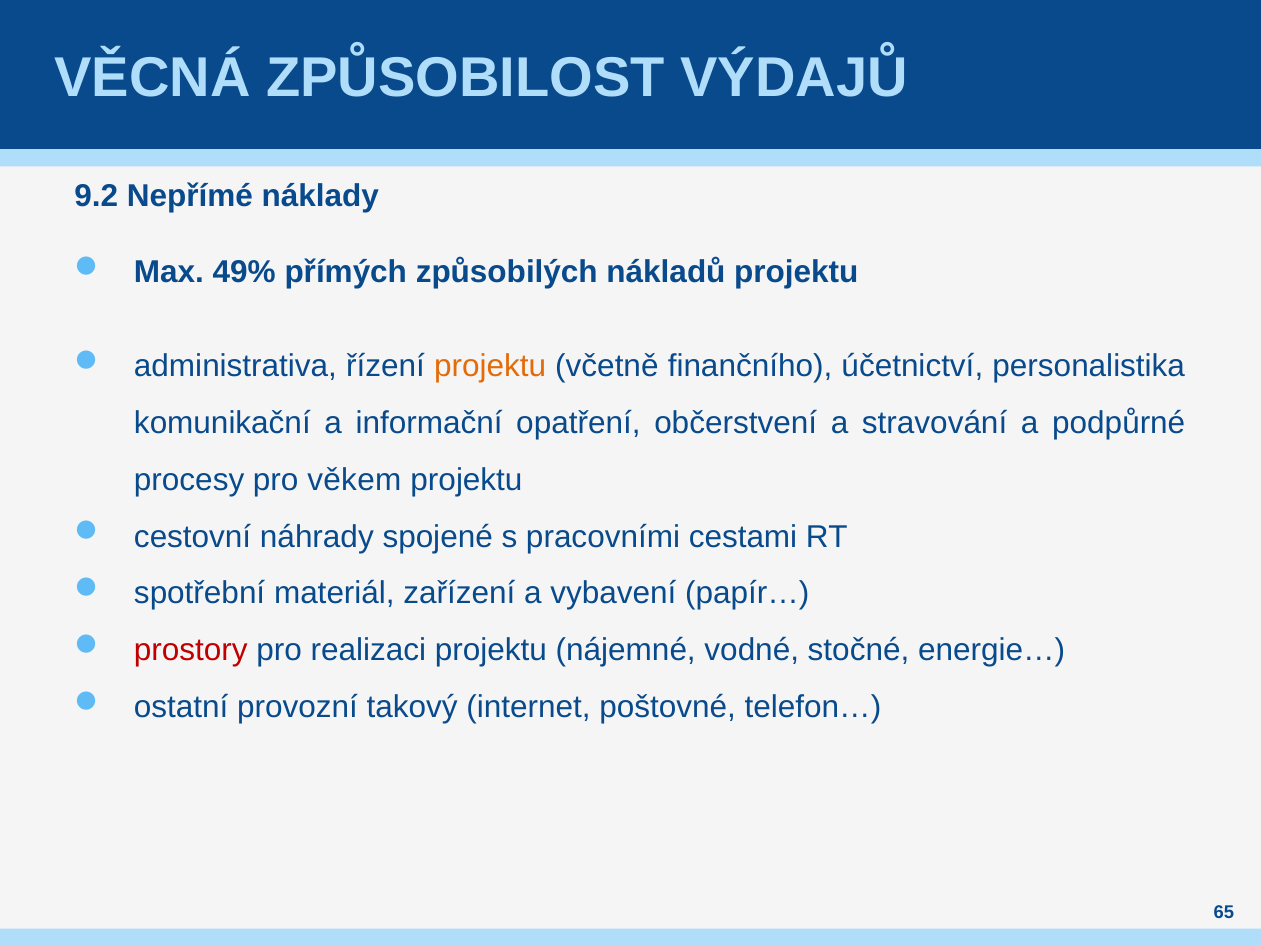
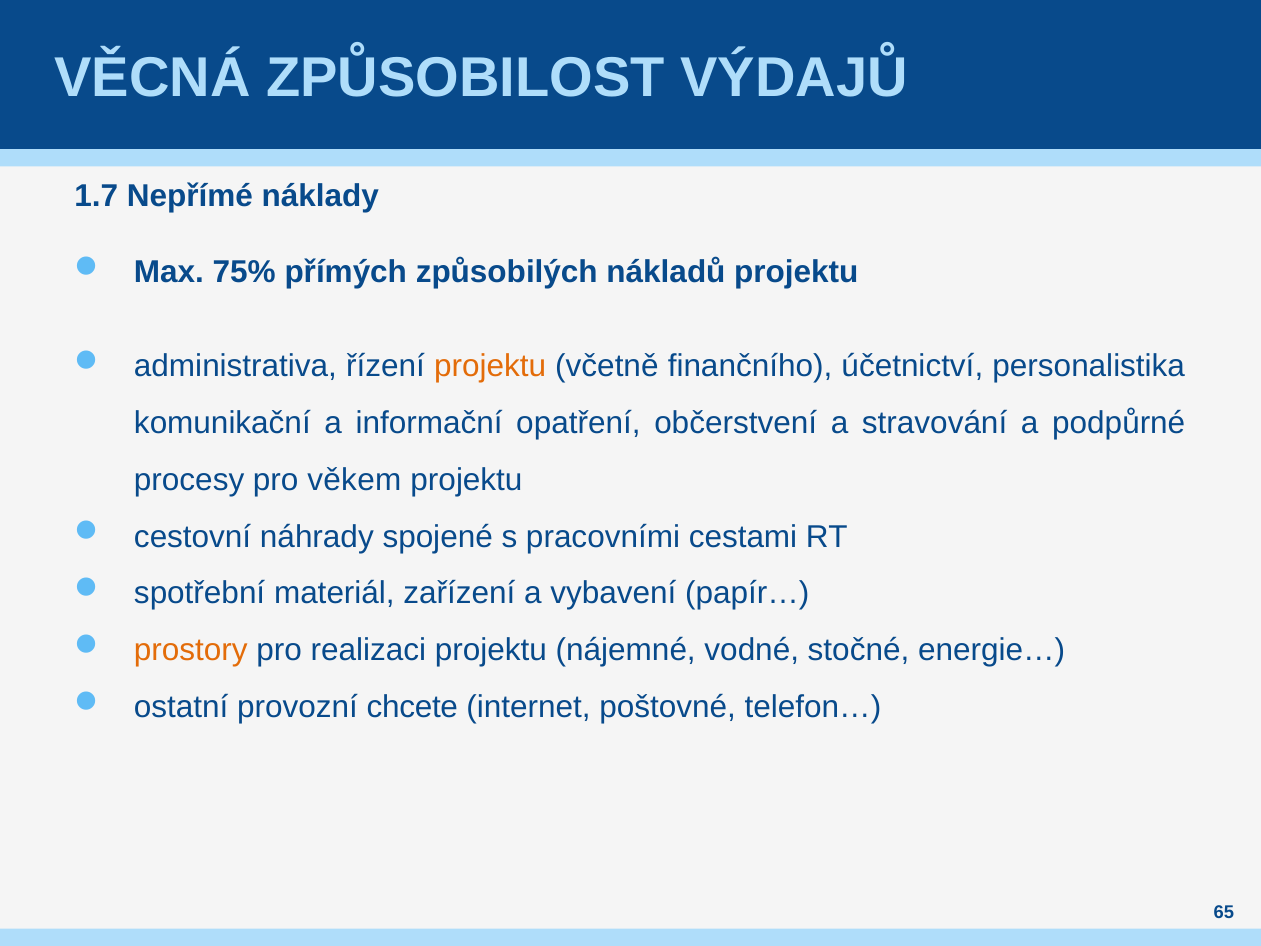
9.2: 9.2 -> 1.7 (96, 196)
49%: 49% -> 75% (244, 272)
prostory colour: red -> orange (191, 650)
takový: takový -> chcete (412, 707)
